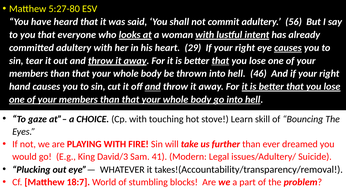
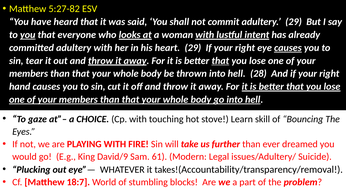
5:27-80: 5:27-80 -> 5:27-82 (64, 9)
adultery 56: 56 -> 29 (294, 22)
you underline: none -> present (28, 35)
46: 46 -> 28 (258, 73)
and underline: present -> none (153, 86)
David/3: David/3 -> David/9 (113, 156)
41: 41 -> 61 (159, 156)
